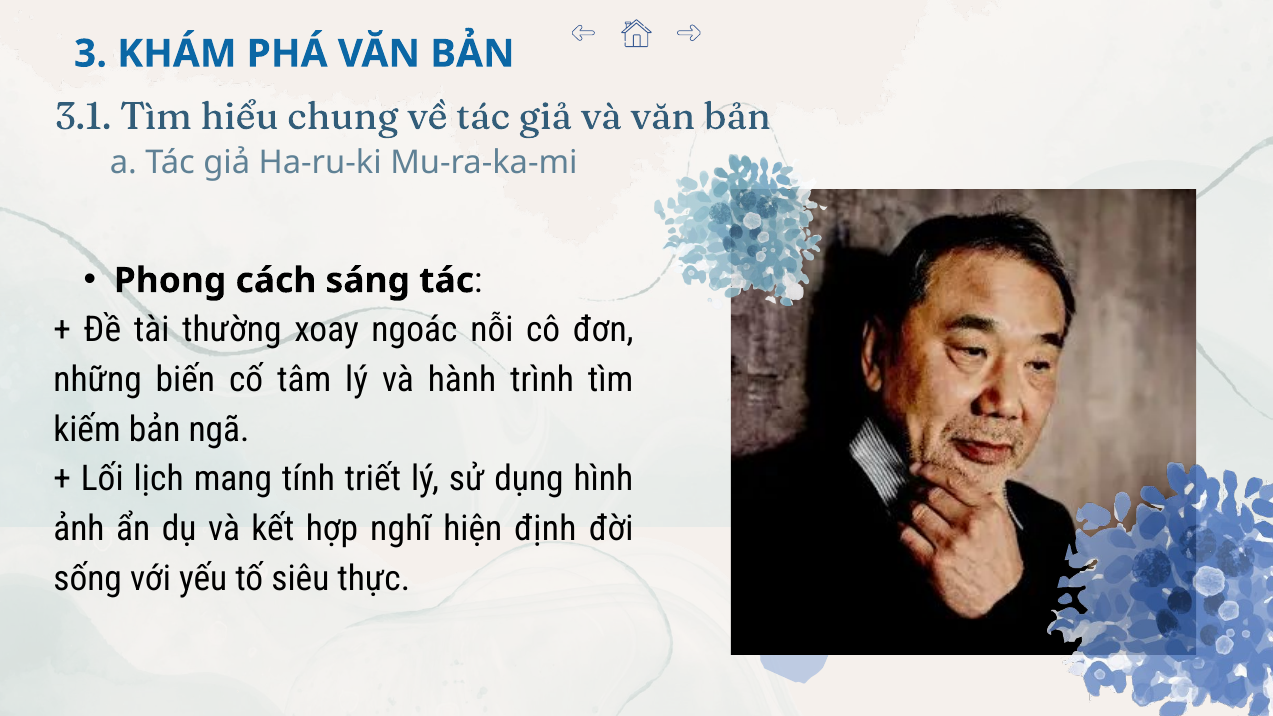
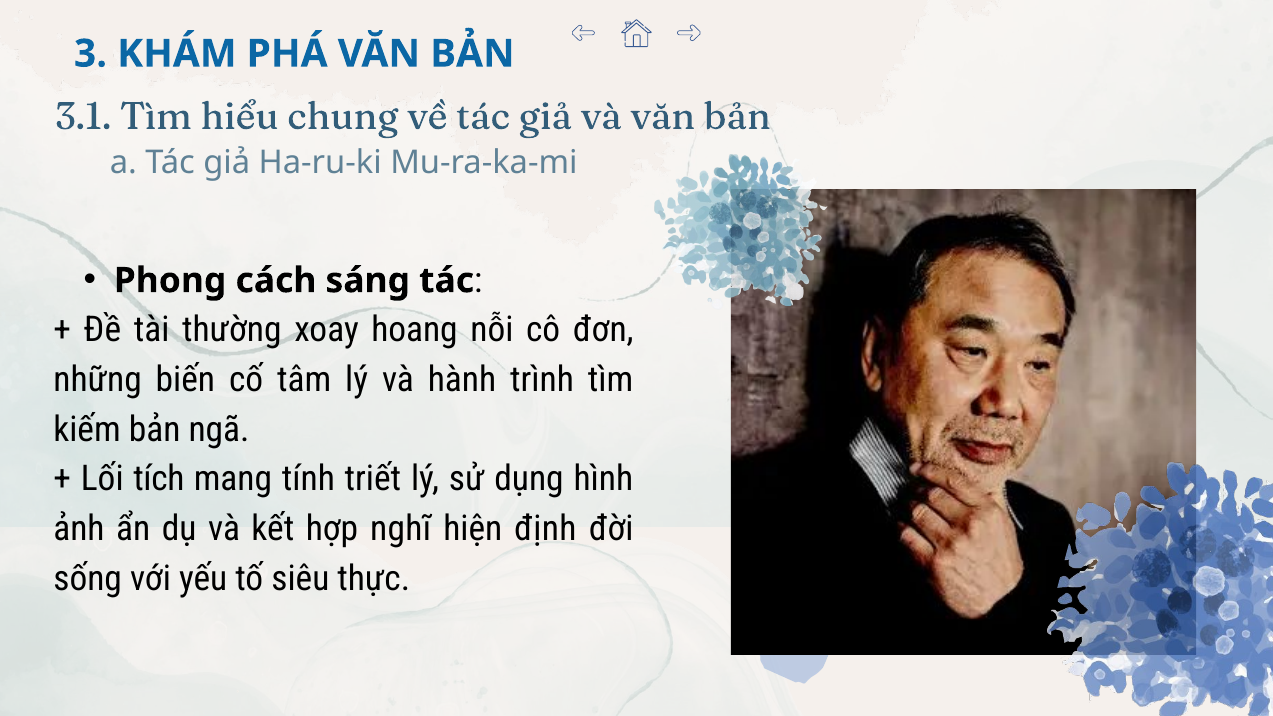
ngoác: ngoác -> hoang (415, 330)
lịch: lịch -> tích (159, 479)
